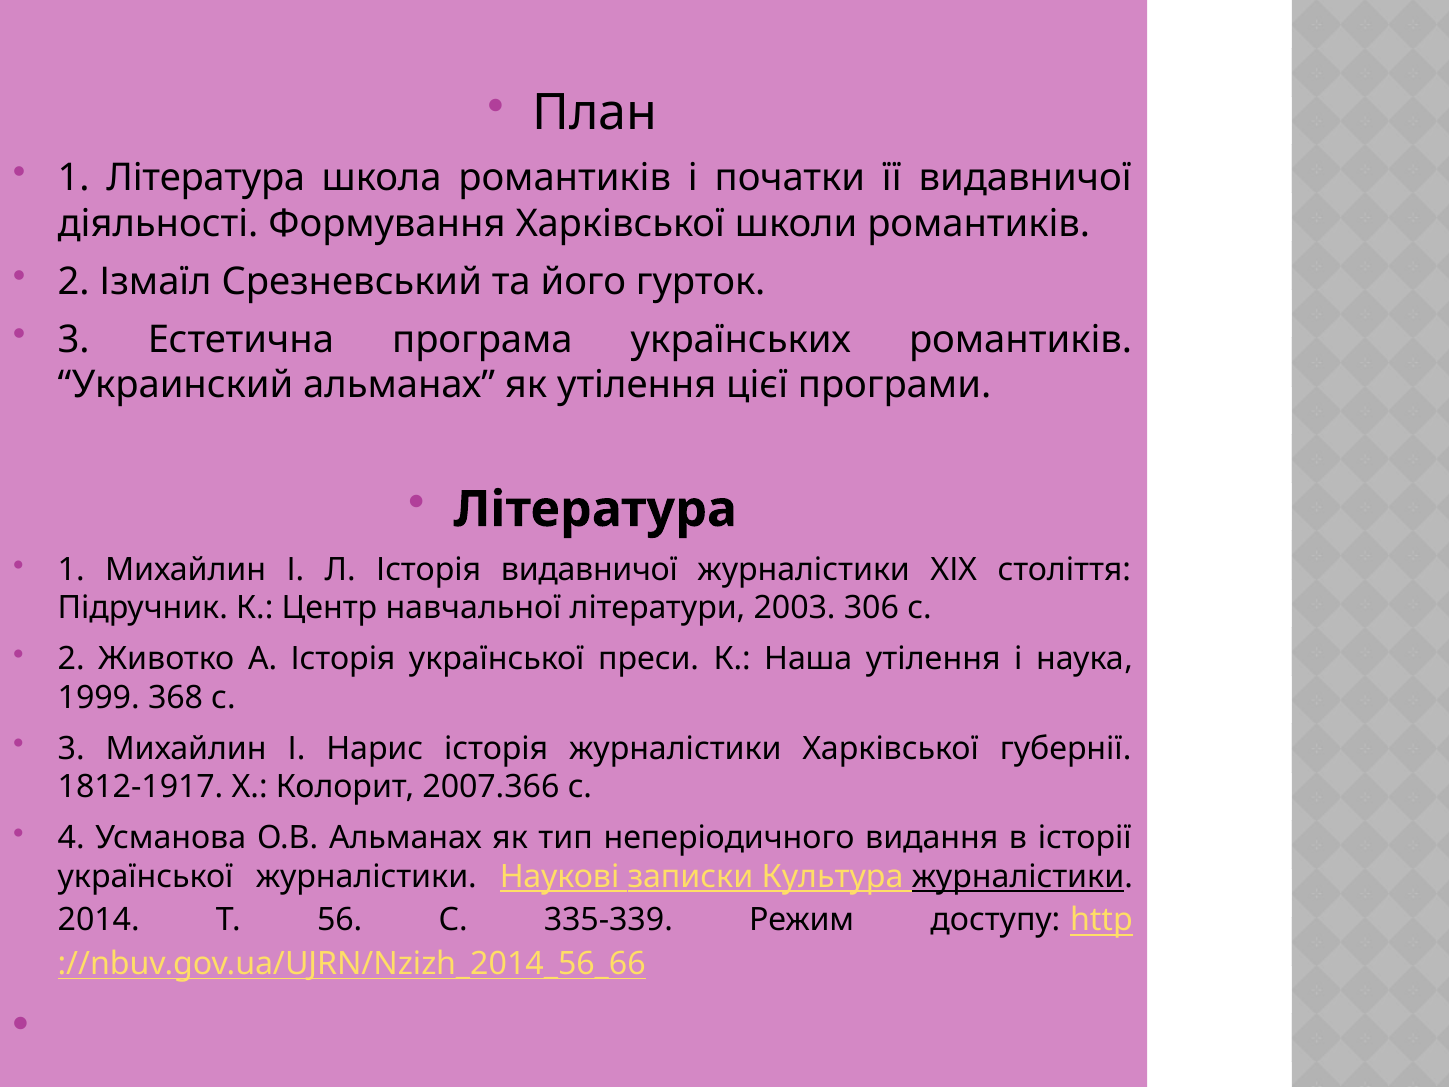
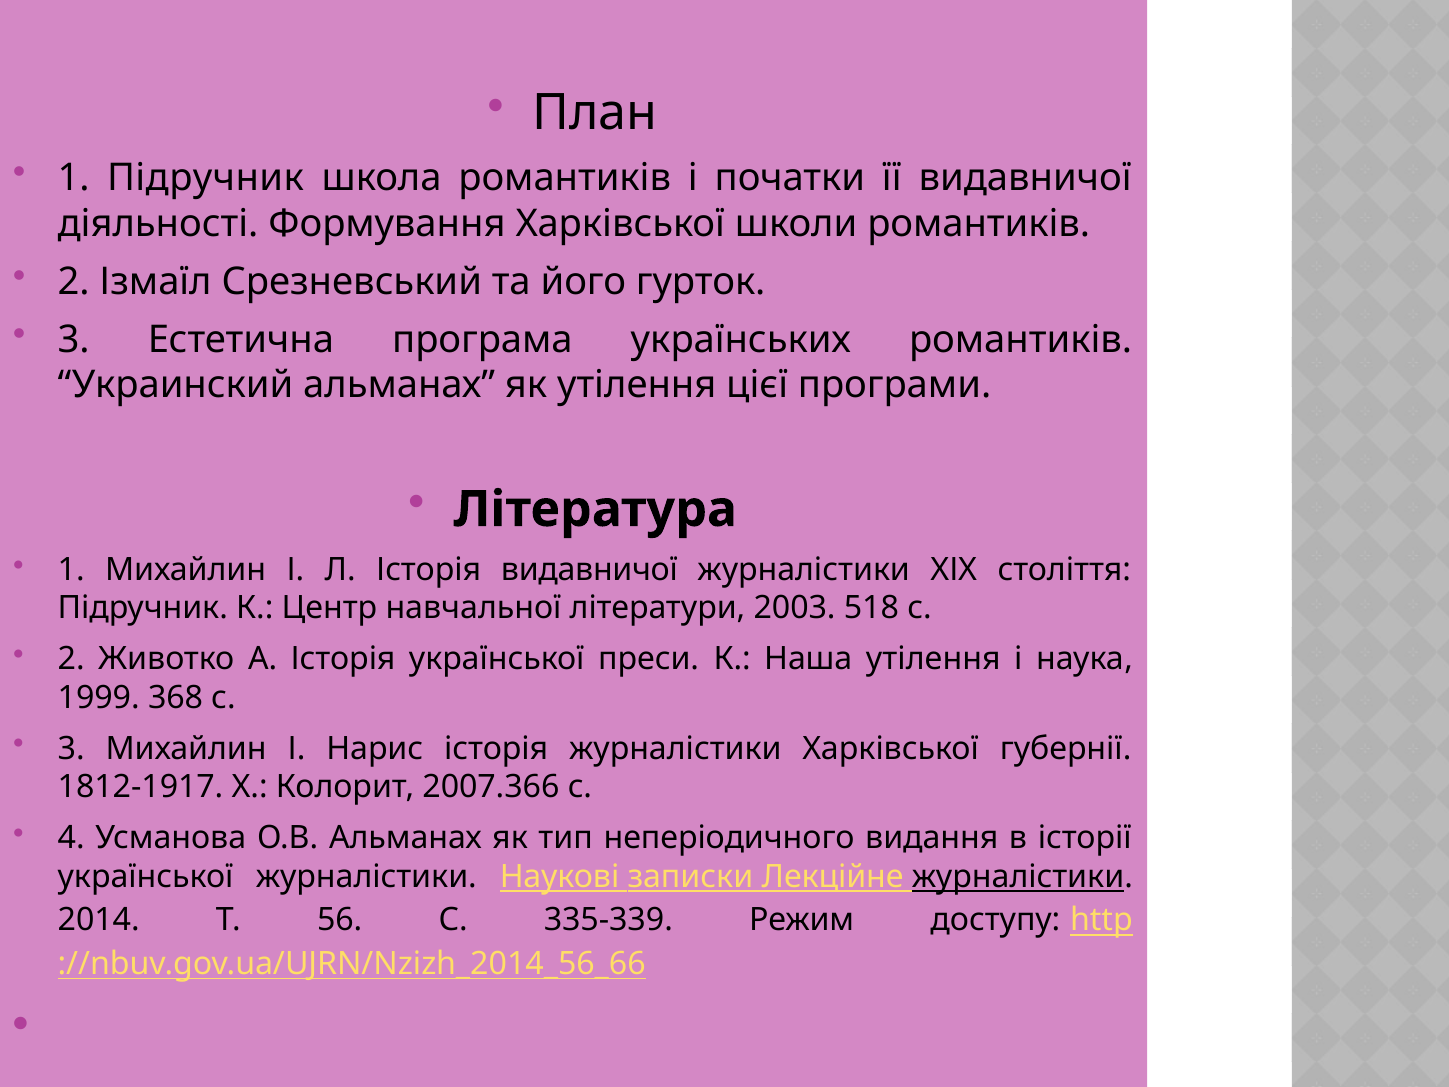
1 Література: Література -> Підручник (205, 178)
306: 306 -> 518 (871, 608)
Культура: Культура -> Лекційне (833, 876)
